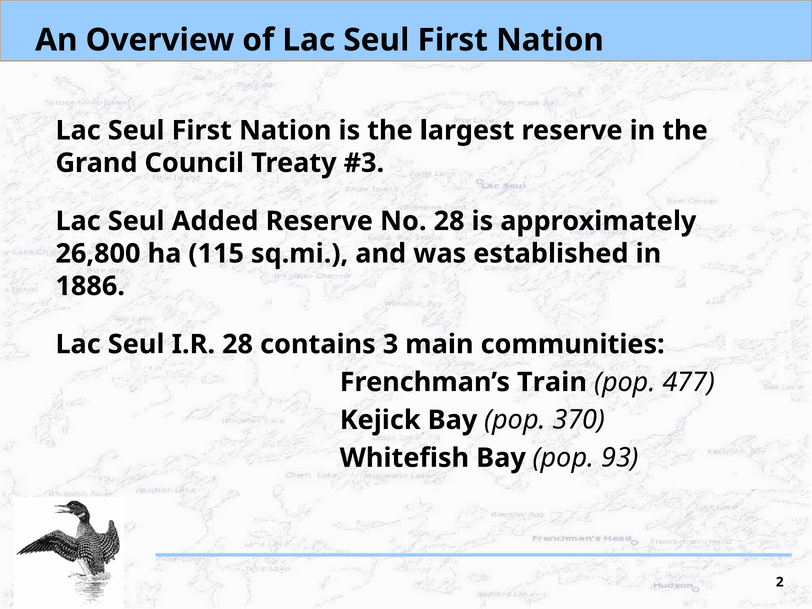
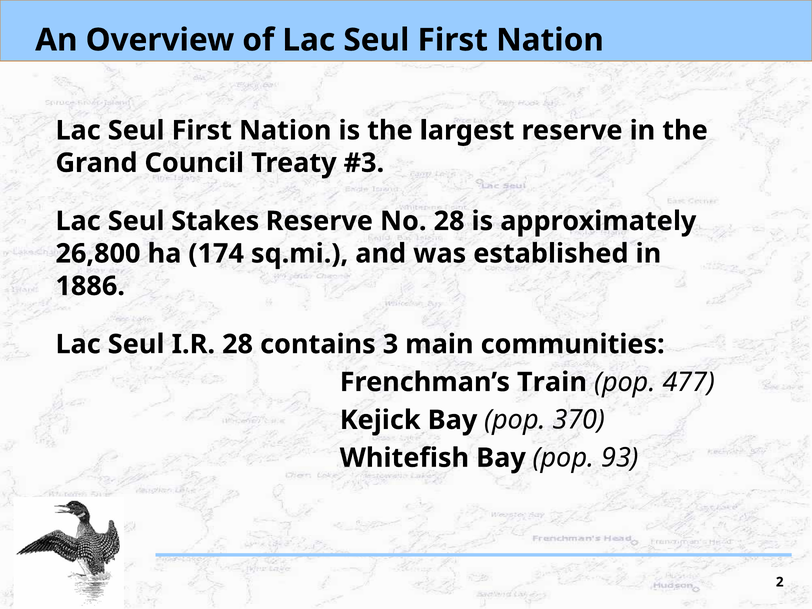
Added: Added -> Stakes (215, 221)
115: 115 -> 174 (216, 254)
